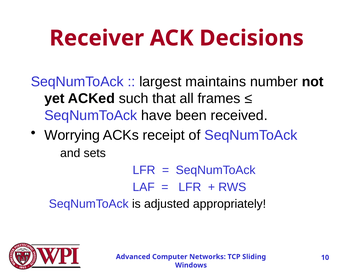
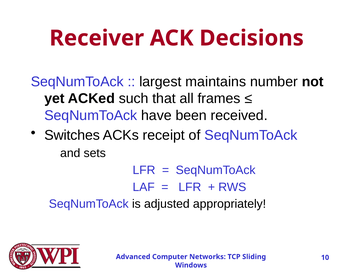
Worrying: Worrying -> Switches (72, 135)
